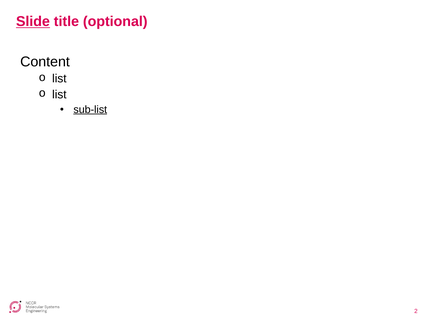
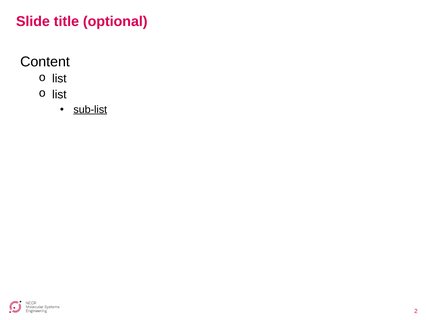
Slide underline: present -> none (33, 22)
